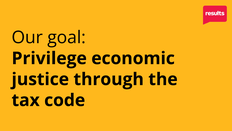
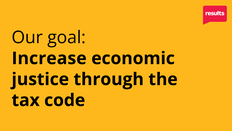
Privilege: Privilege -> Increase (49, 58)
